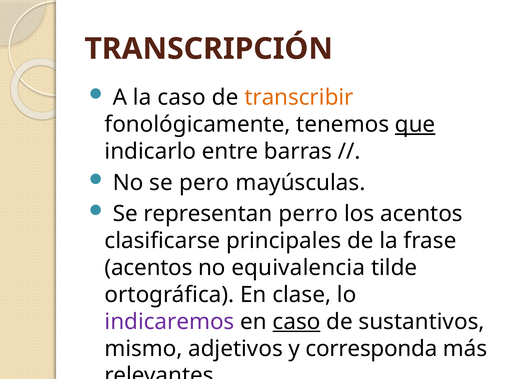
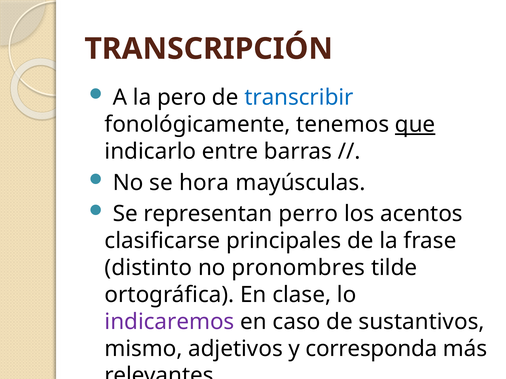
la caso: caso -> pero (182, 98)
transcribir colour: orange -> blue (299, 98)
pero: pero -> hora (204, 183)
acentos: acentos -> distinto (148, 268)
equivalencia: equivalencia -> pronombres (298, 268)
caso underline: present -> none (296, 322)
